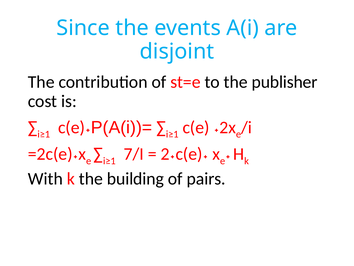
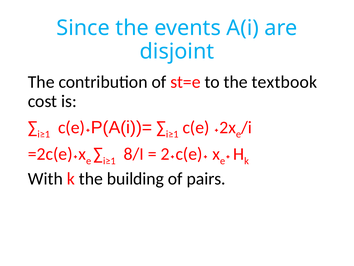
publisher: publisher -> textbook (284, 82)
7/I: 7/I -> 8/I (134, 154)
